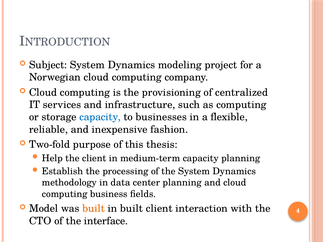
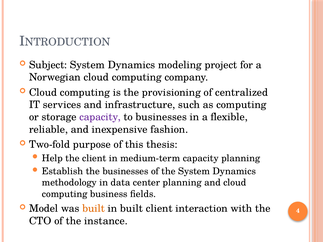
capacity colour: blue -> purple (100, 117)
the processing: processing -> businesses (125, 172)
interface: interface -> instance (106, 221)
